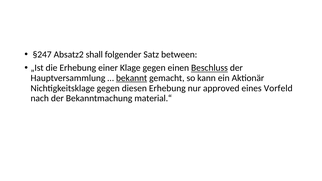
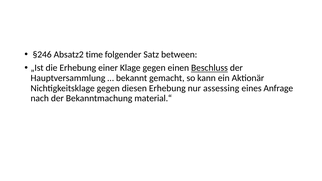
§247: §247 -> §246 (42, 54)
shall: shall -> time (94, 54)
bekannt underline: present -> none (132, 78)
approved: approved -> assessing (221, 88)
Vorfeld: Vorfeld -> Anfrage (278, 88)
